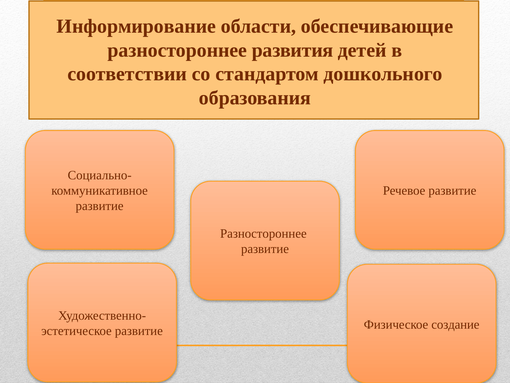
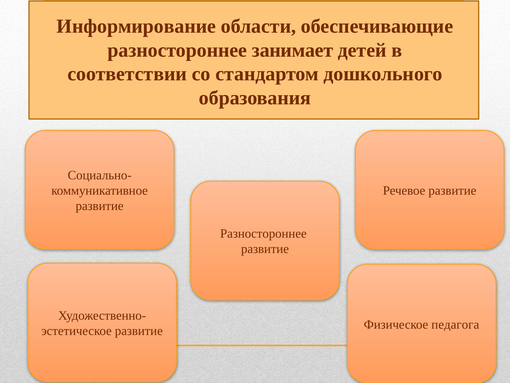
развития: развития -> занимает (293, 50)
создание: создание -> педагога (455, 324)
